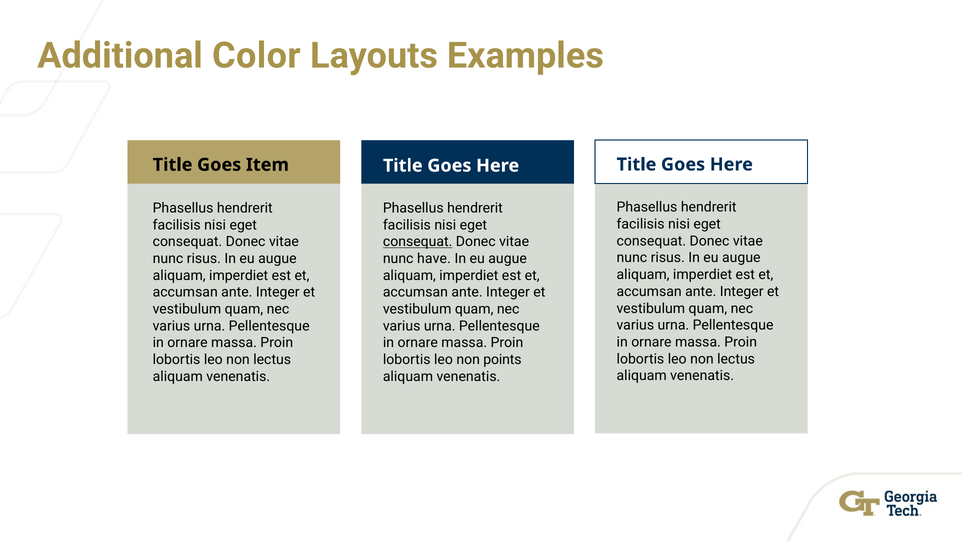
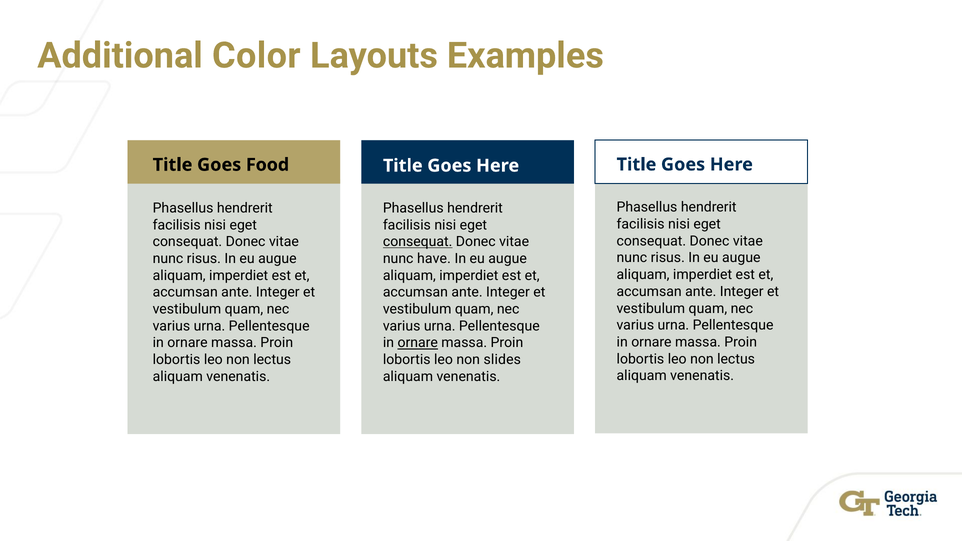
Item: Item -> Food (268, 165)
ornare underline: none -> present (418, 343)
points: points -> slides (502, 360)
